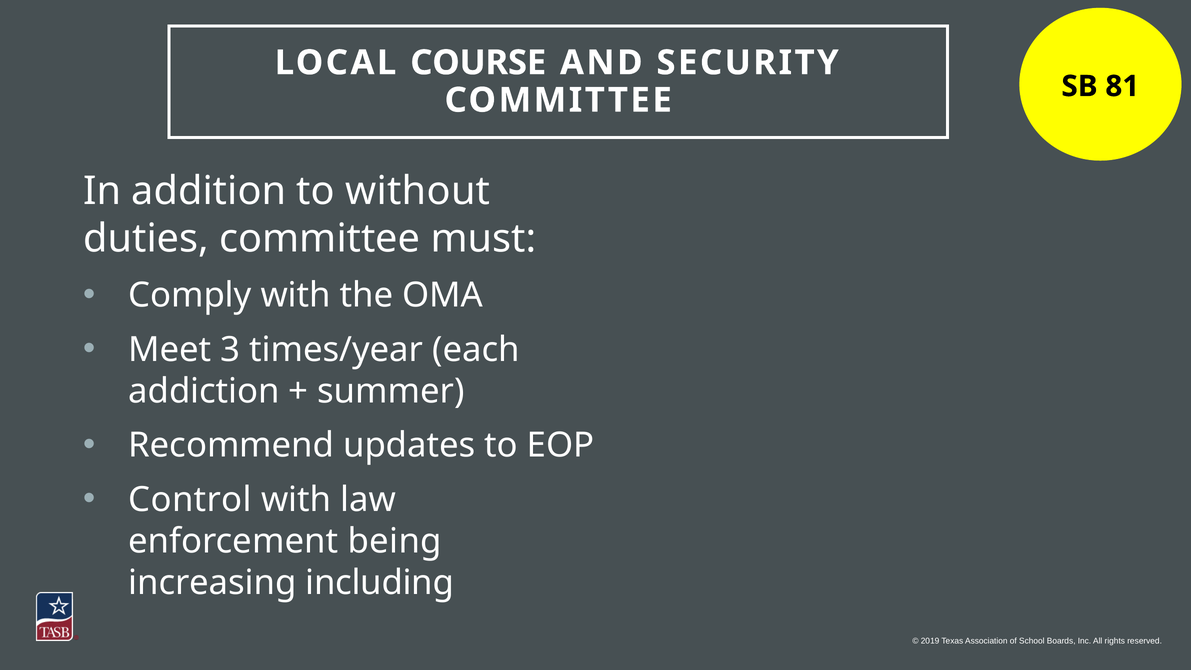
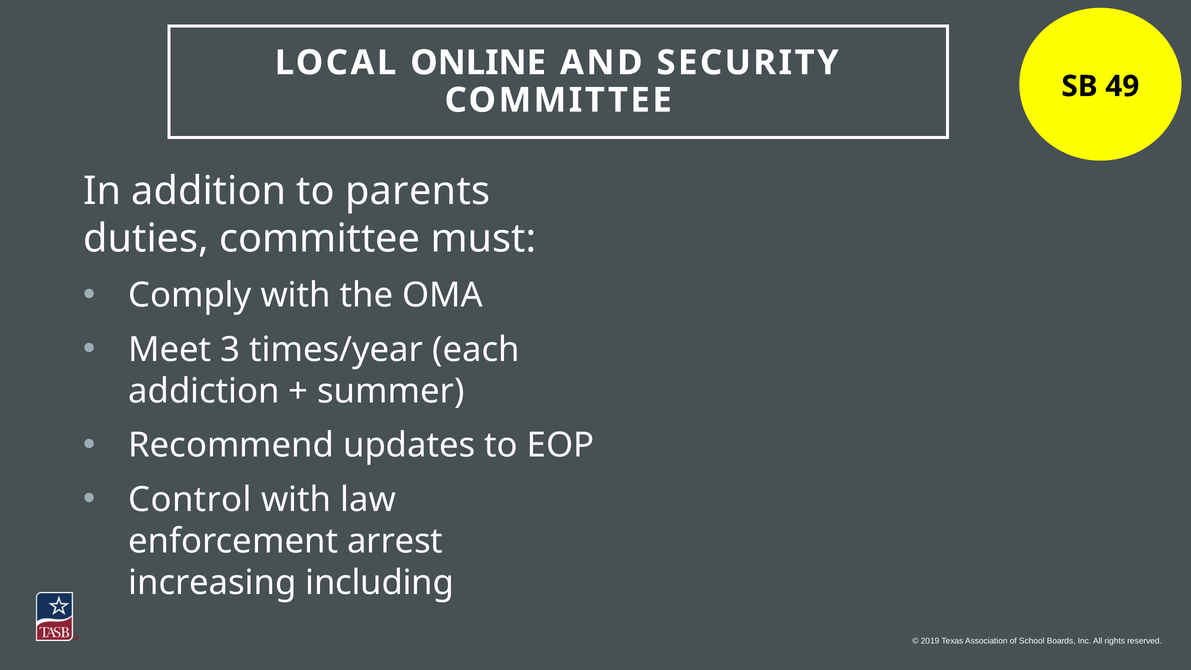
COURSE: COURSE -> ONLINE (478, 63)
81: 81 -> 49 (1122, 86)
without: without -> parents (418, 191)
being: being -> arrest (395, 541)
